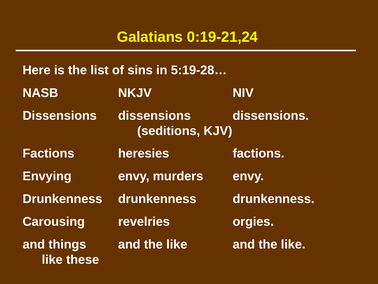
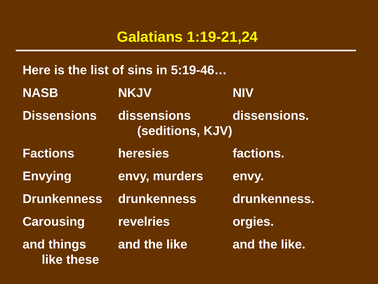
0:19-21,24: 0:19-21,24 -> 1:19-21,24 (222, 37)
5:19-28…: 5:19-28… -> 5:19-46… (199, 70)
